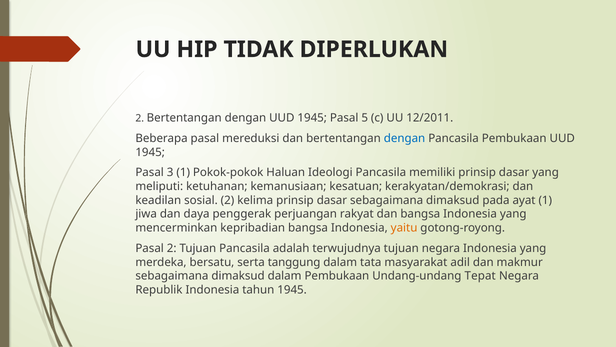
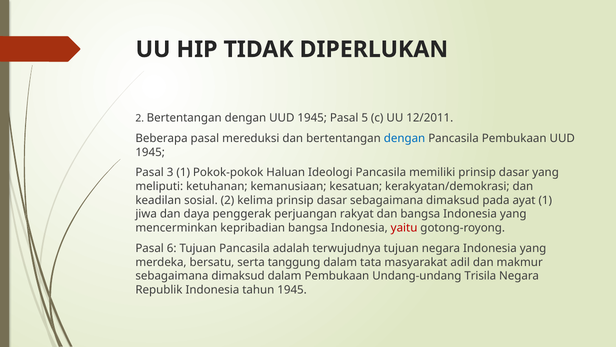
yaitu colour: orange -> red (404, 228)
Pasal 2: 2 -> 6 (172, 248)
Tepat: Tepat -> Trisila (480, 276)
